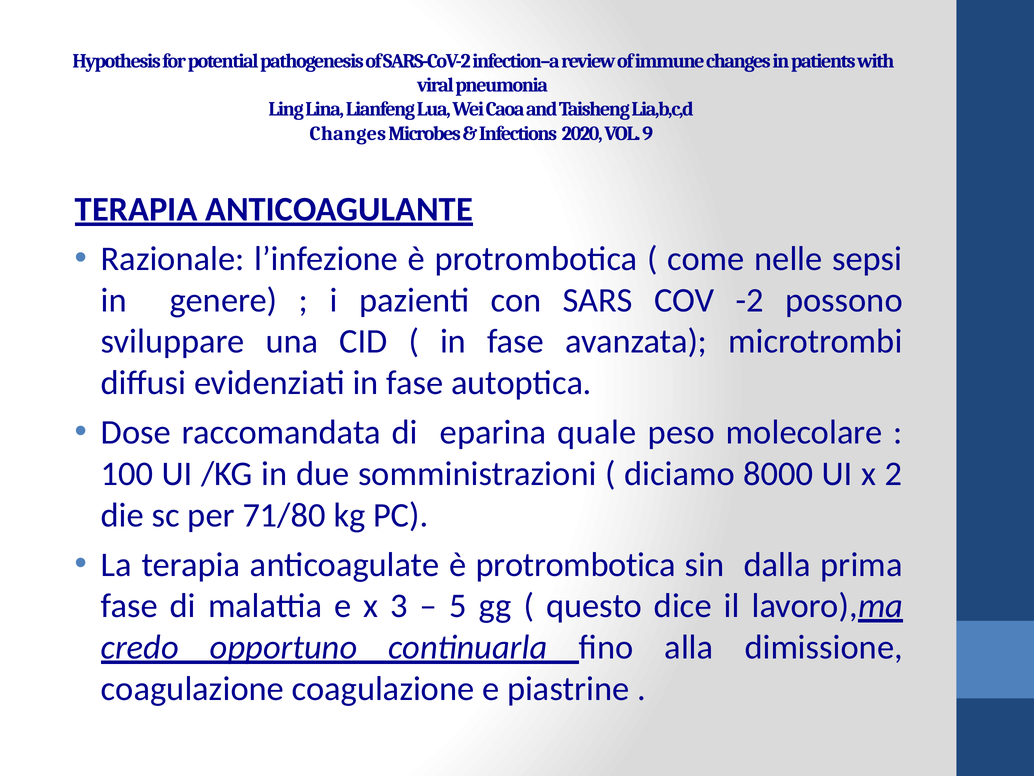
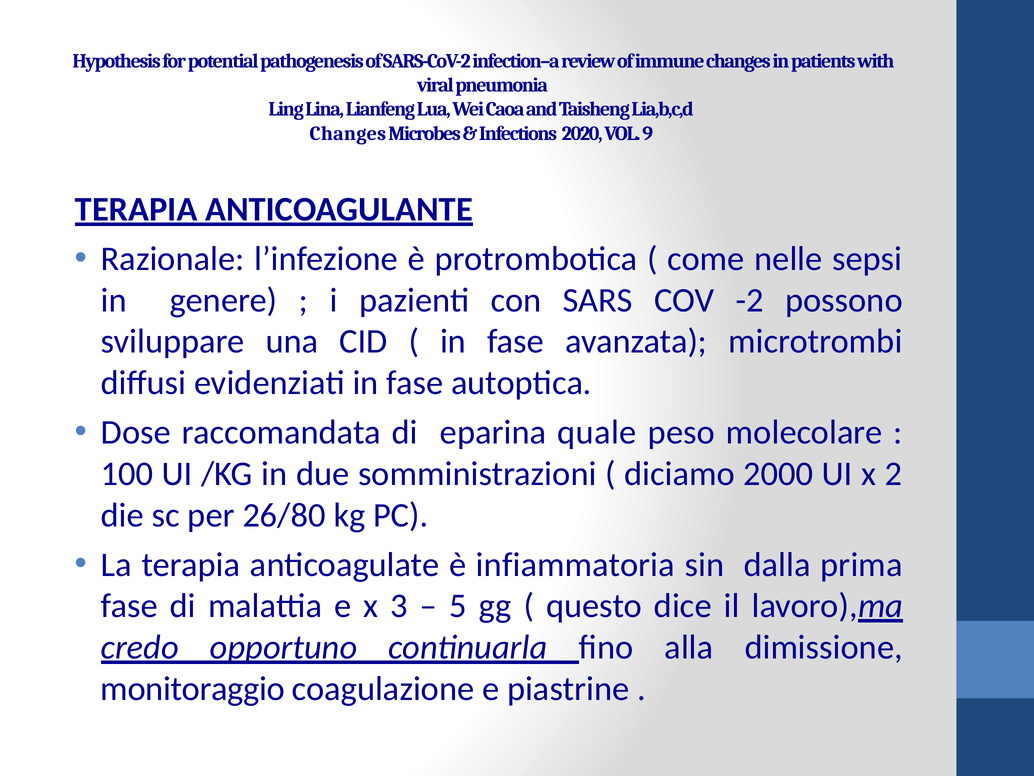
8000: 8000 -> 2000 (778, 474)
71/80: 71/80 -> 26/80 (284, 515)
anticoagulate è protrombotica: protrombotica -> infiammatoria (575, 564)
coagulazione: coagulazione -> monitoraggio (193, 688)
